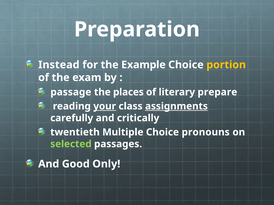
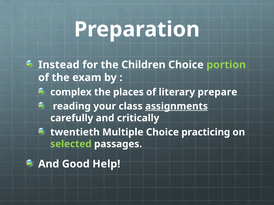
Example: Example -> Children (143, 65)
portion colour: yellow -> light green (226, 65)
passage: passage -> complex (71, 92)
your underline: present -> none (105, 106)
pronouns: pronouns -> practicing (206, 132)
Only: Only -> Help (106, 164)
